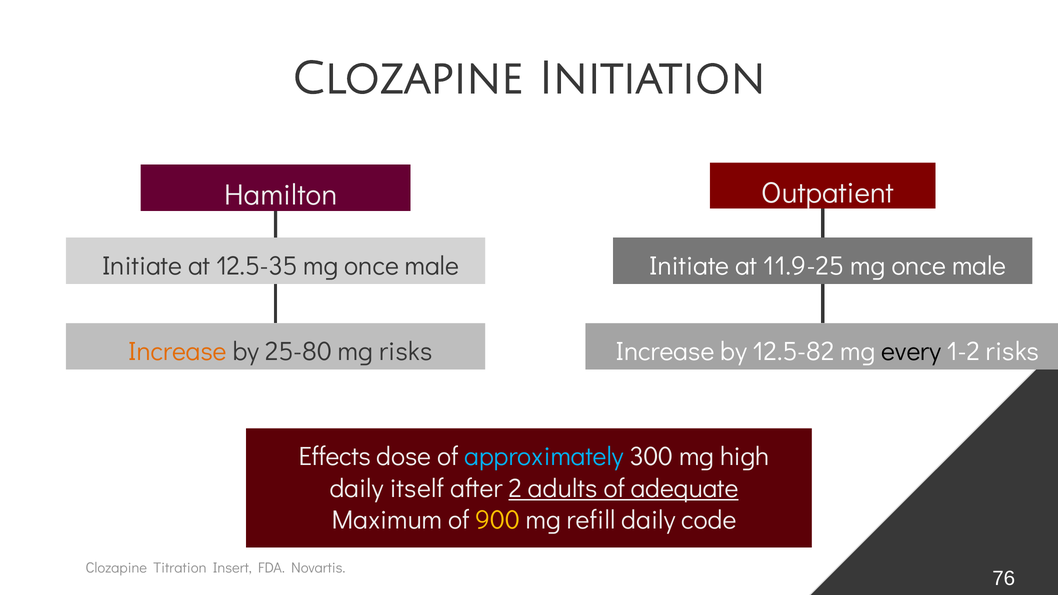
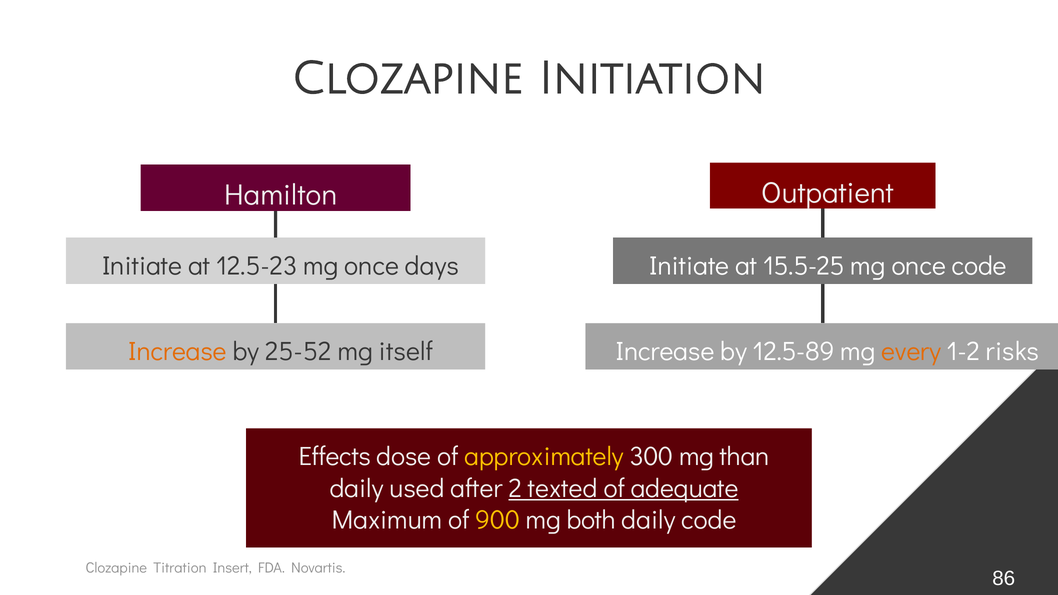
12.5-35: 12.5-35 -> 12.5-23 (257, 266)
male: male -> days (432, 266)
11.9-25: 11.9-25 -> 15.5-25 (804, 266)
male: male -> code (979, 266)
25-80: 25-80 -> 25-52 (298, 352)
mg risks: risks -> itself (406, 352)
12.5-82: 12.5-82 -> 12.5-89 (794, 352)
every colour: black -> orange (911, 352)
approximately colour: light blue -> yellow (544, 457)
high: high -> than (745, 457)
itself: itself -> used (417, 488)
adults: adults -> texted (563, 488)
refill: refill -> both (591, 520)
76: 76 -> 86 (1004, 579)
